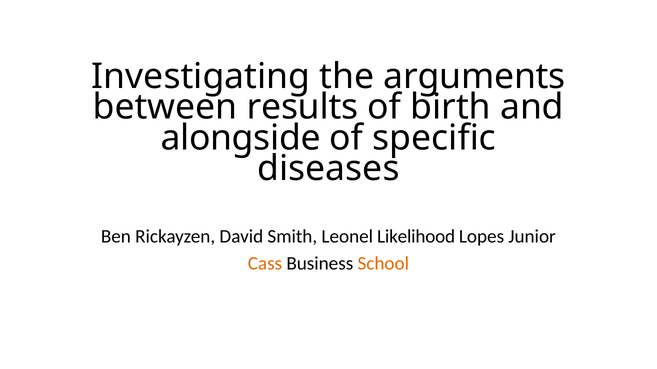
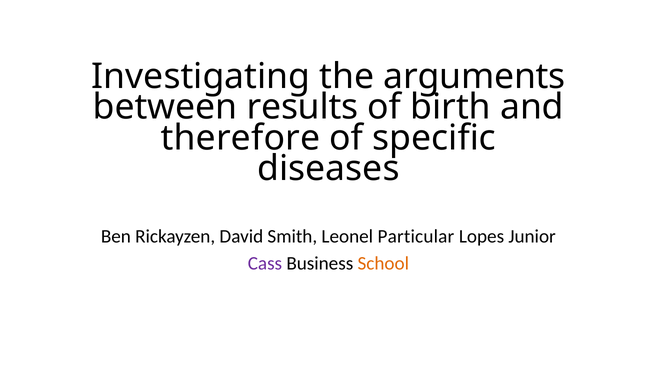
alongside: alongside -> therefore (240, 138)
Likelihood: Likelihood -> Particular (416, 237)
Cass colour: orange -> purple (265, 264)
